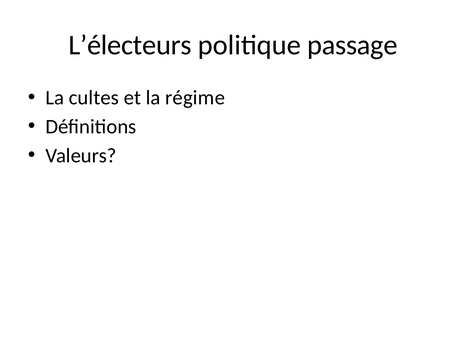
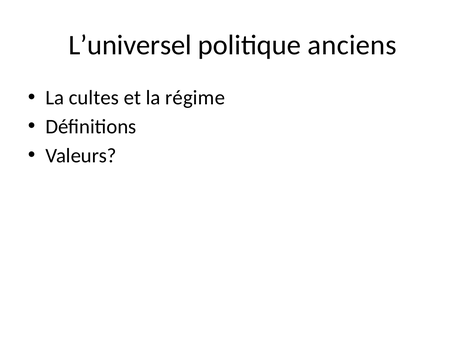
L’électeurs: L’électeurs -> L’universel (130, 45)
passage: passage -> anciens (352, 45)
